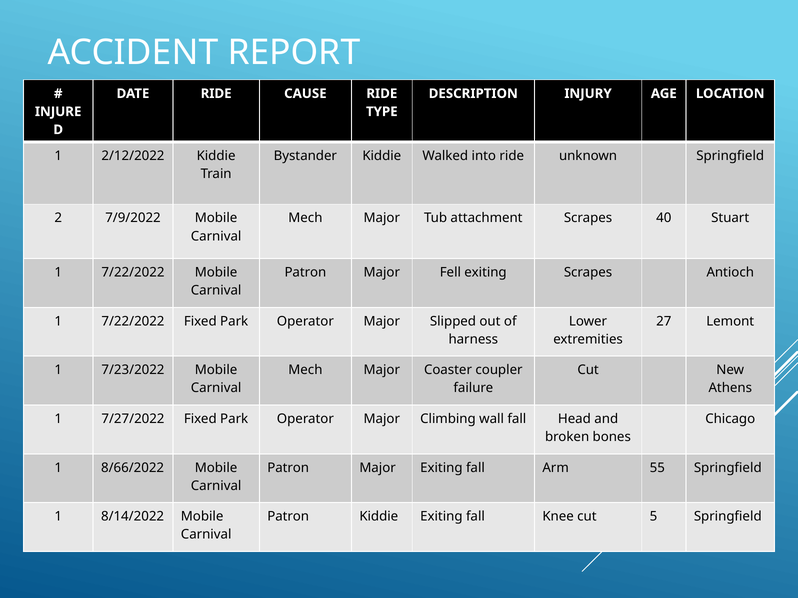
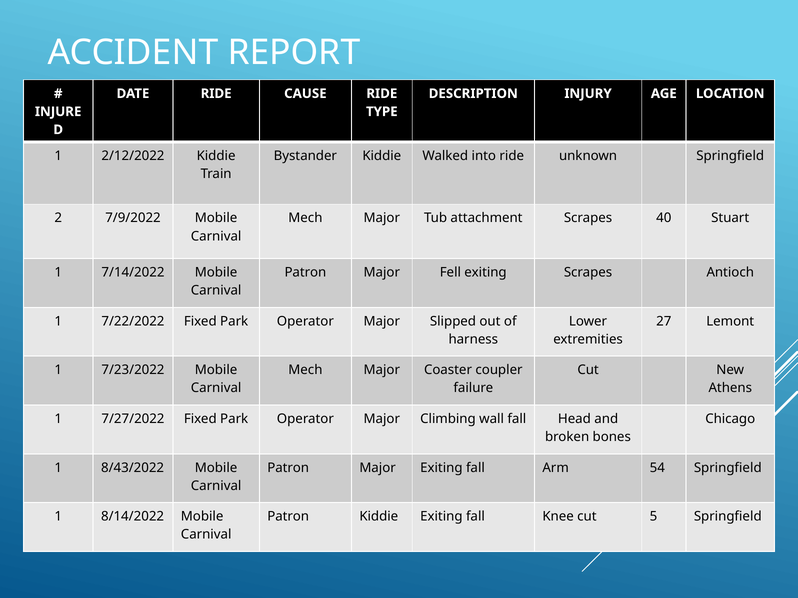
7/22/2022: 7/22/2022 -> 7/14/2022 (133, 273)
8/66/2022: 8/66/2022 -> 8/43/2022 (133, 468)
55: 55 -> 54 (657, 468)
